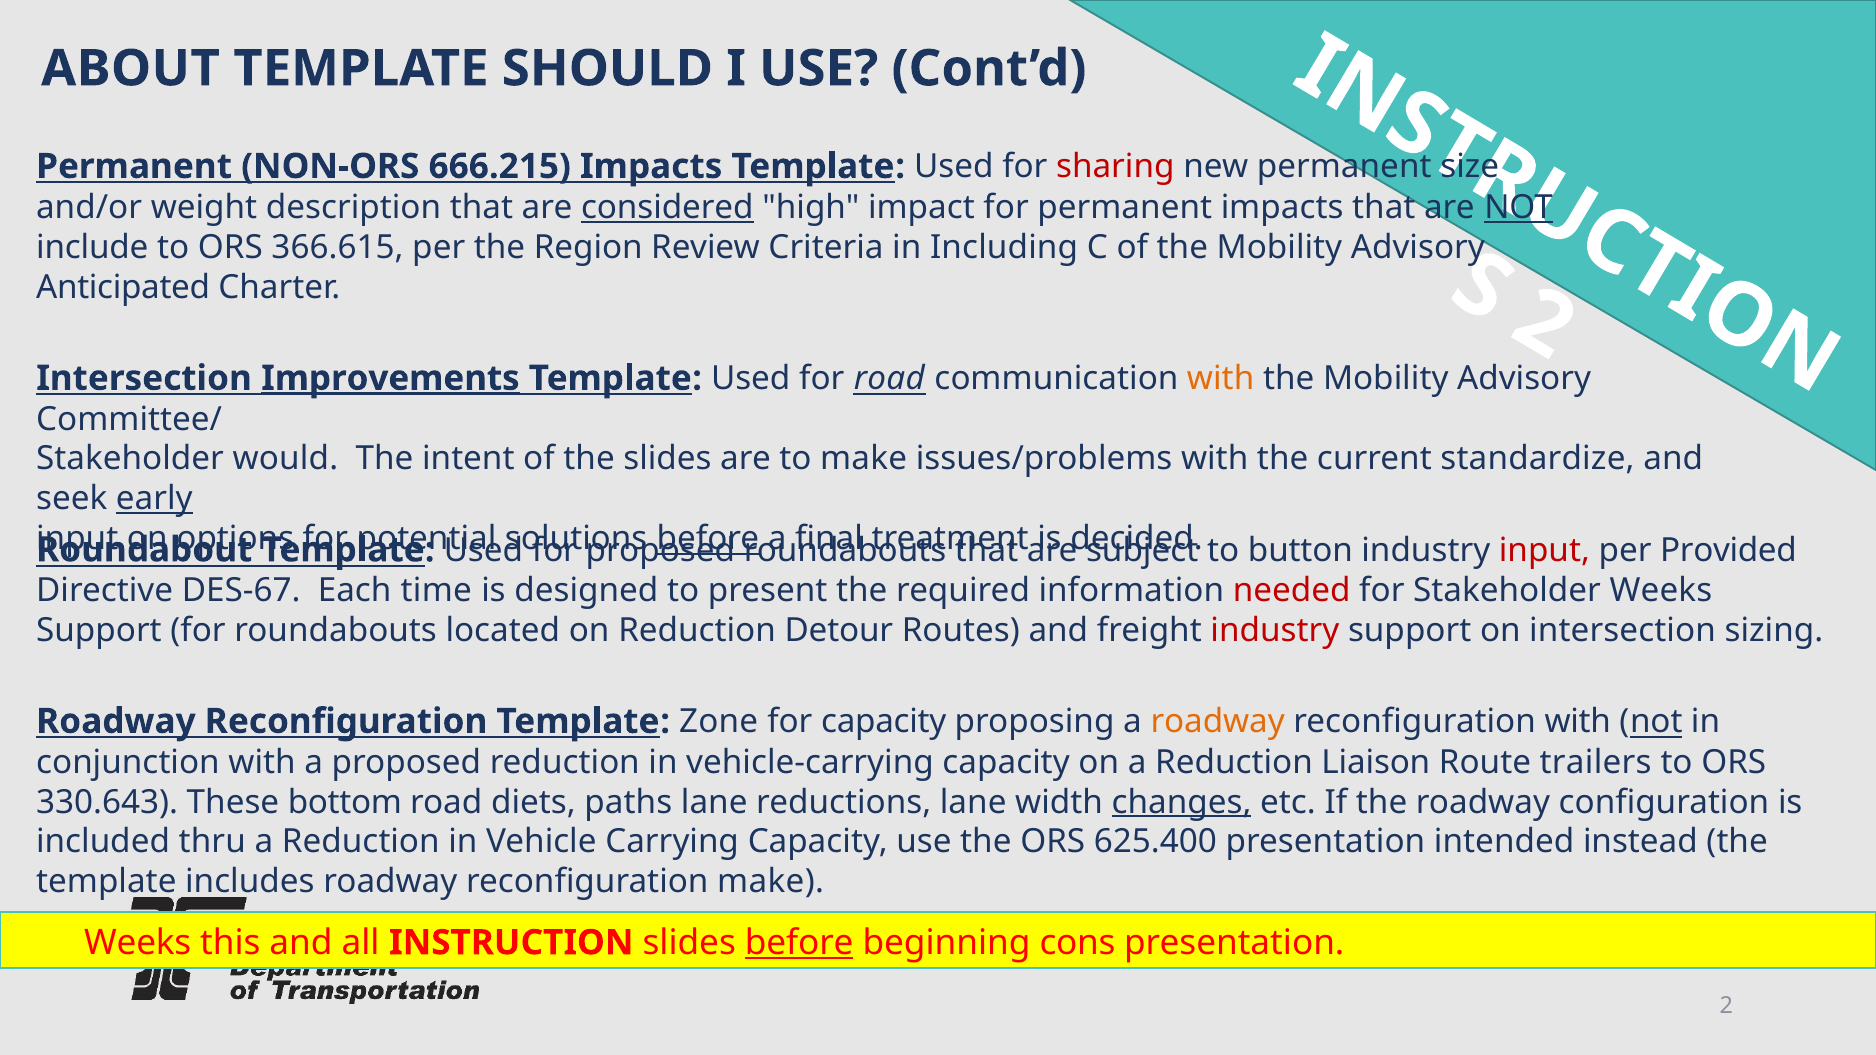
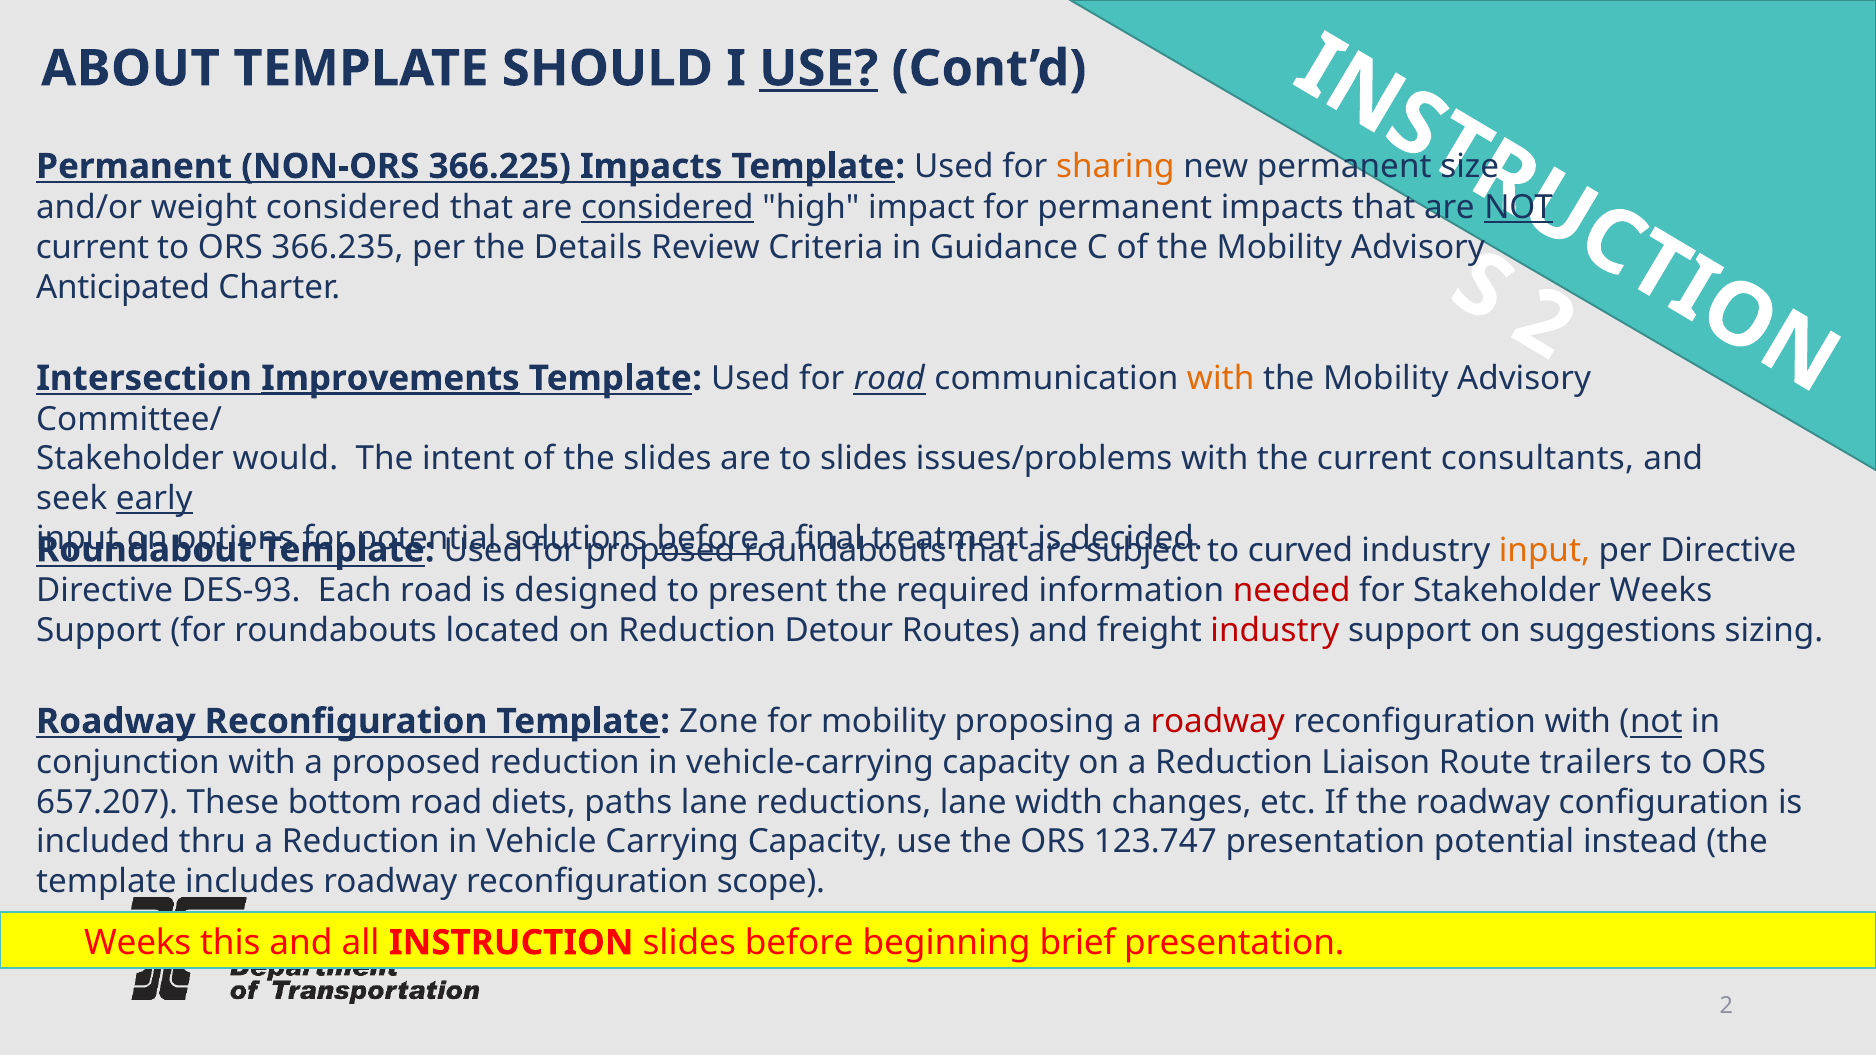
USE underline: none -> present (819, 69)
666.215: 666.215 -> 366.225 (500, 166)
sharing colour: red -> orange (1115, 167)
weight description: description -> considered (353, 207)
include: include -> current (92, 247)
366.615: 366.615 -> 366.235 (338, 247)
Region: Region -> Details (588, 247)
Including: Including -> Guidance (1004, 247)
to make: make -> slides (864, 459)
standardize: standardize -> consultants (1537, 459)
button: button -> curved (1300, 551)
input colour: red -> orange (1544, 551)
per Provided: Provided -> Directive (1728, 551)
DES-67: DES-67 -> DES-93 (241, 591)
Each time: time -> road (436, 591)
on intersection: intersection -> suggestions (1623, 631)
for capacity: capacity -> mobility (884, 722)
roadway colour: orange -> red (1218, 722)
330.643: 330.643 -> 657.207 (107, 802)
changes underline: present -> none (1181, 802)
625.400: 625.400 -> 123.747 (1155, 842)
presentation intended: intended -> potential (1504, 842)
reconfiguration make: make -> scope (771, 882)
before underline: present -> none (799, 943)
cons: cons -> brief (1077, 943)
